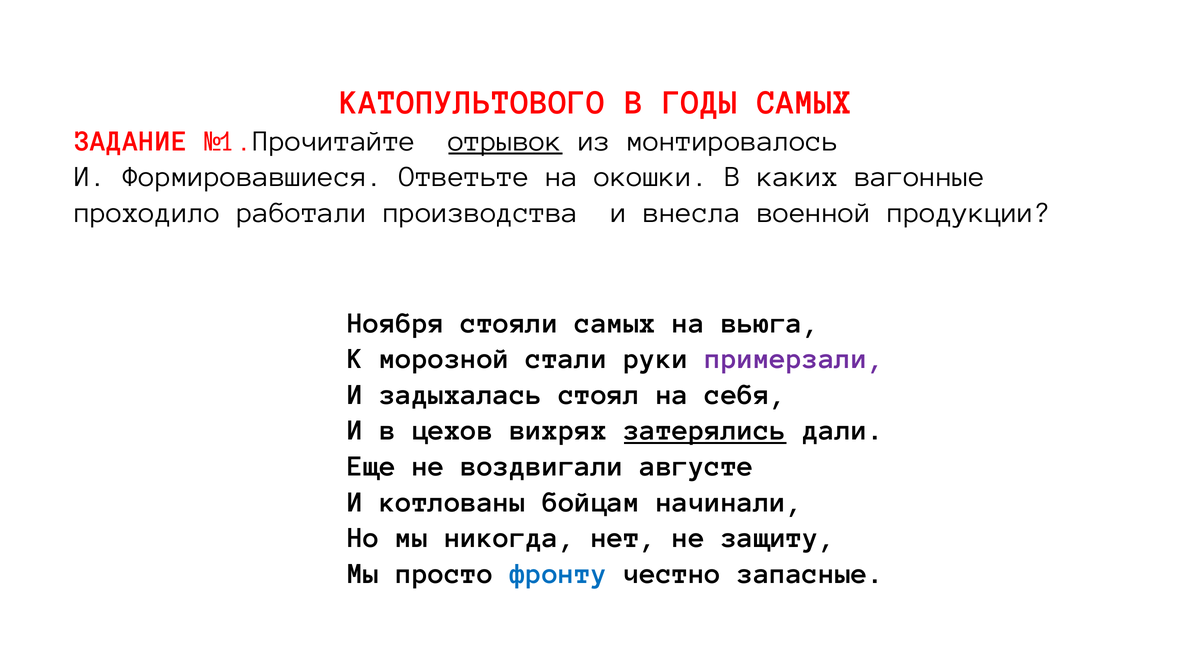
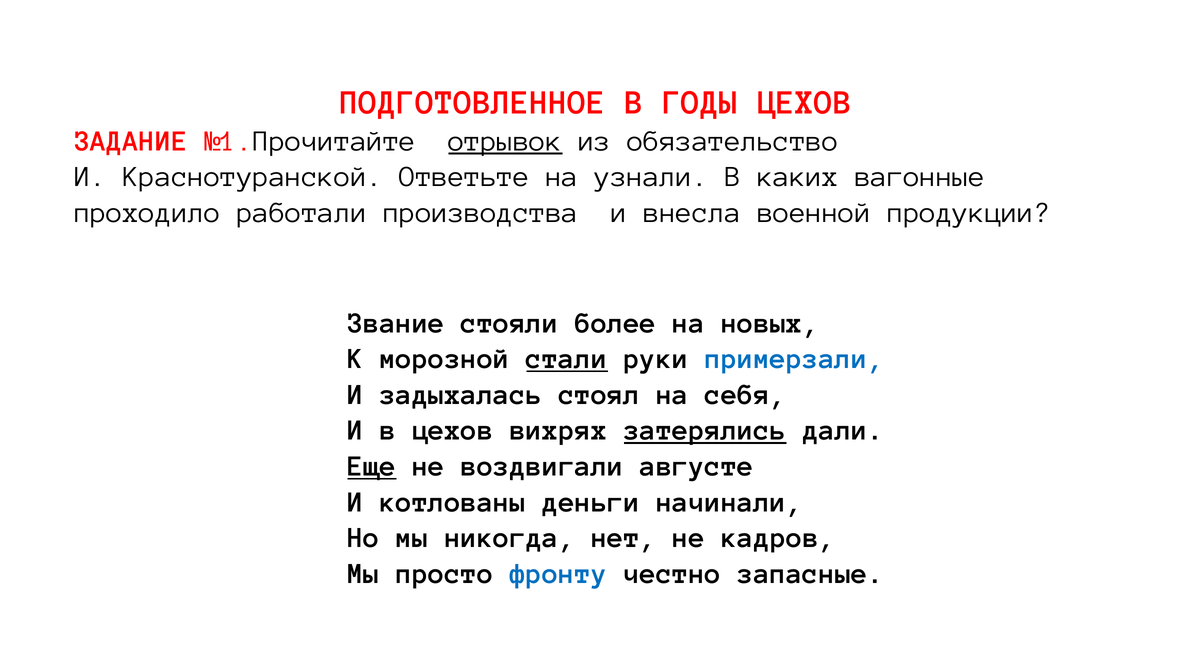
КАТОПУЛЬТОВОГО: КАТОПУЛЬТОВОГО -> ПОДГОТОВЛЕННОЕ (473, 102)
ГОДЫ САМЫХ: САМЫХ -> ЦЕХОВ (805, 102)
монтировалось: монтировалось -> обязательство (733, 141)
Формировавшиеся: Формировавшиеся -> Краснотуранской (253, 176)
окошки: окошки -> узнали (652, 176)
Ноября: Ноября -> Звание (396, 323)
стояли самых: самых -> более (616, 323)
вьюга: вьюга -> новых (771, 323)
стали underline: none -> present (567, 359)
примерзали colour: purple -> blue (795, 359)
Еще underline: none -> present (372, 466)
бойцам: бойцам -> деньги (592, 502)
защиту: защиту -> кадров (779, 537)
